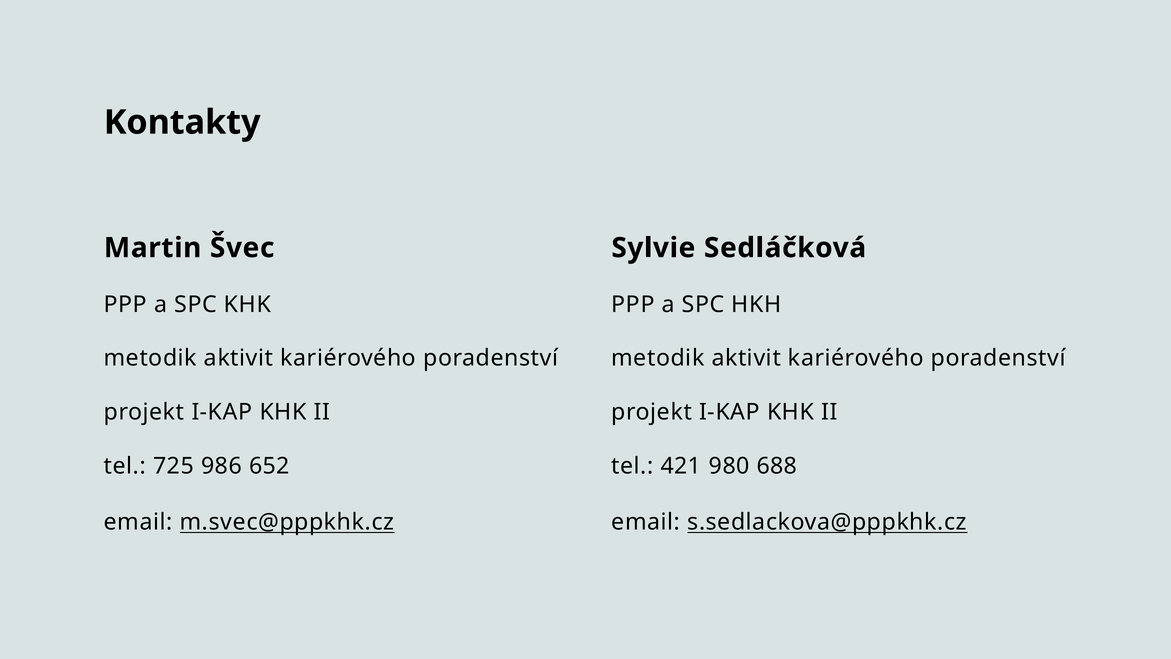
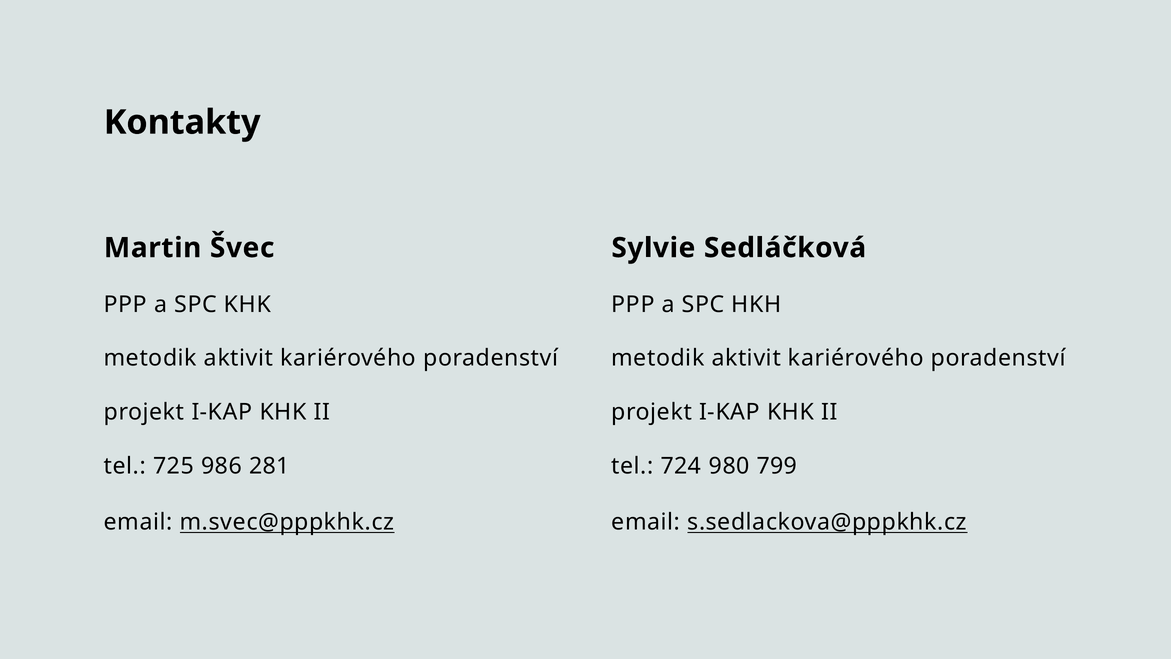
652: 652 -> 281 (269, 466)
421: 421 -> 724 (681, 466)
688: 688 -> 799 (777, 466)
